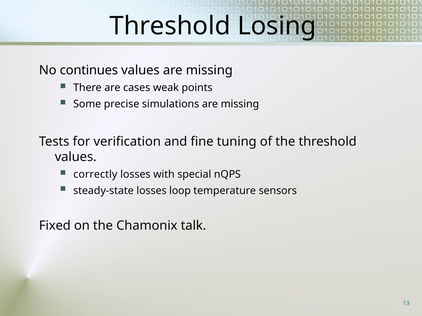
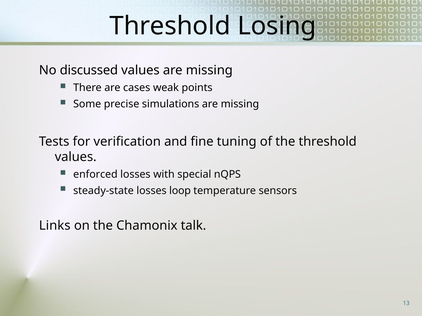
continues: continues -> discussed (89, 71)
correctly: correctly -> enforced (95, 175)
Fixed: Fixed -> Links (55, 226)
